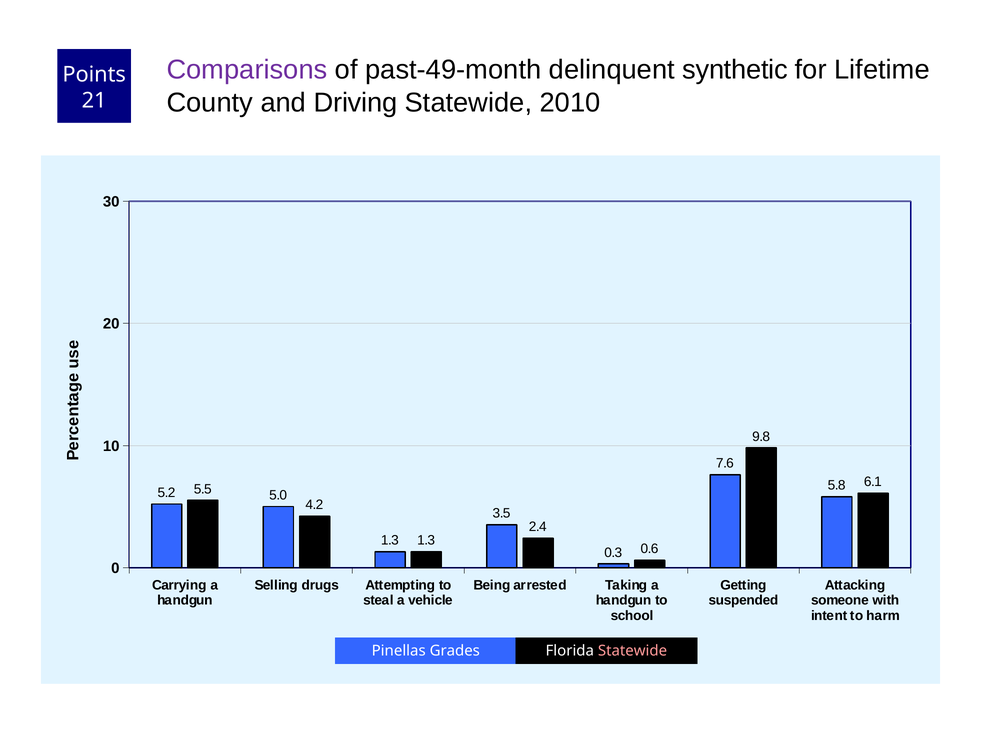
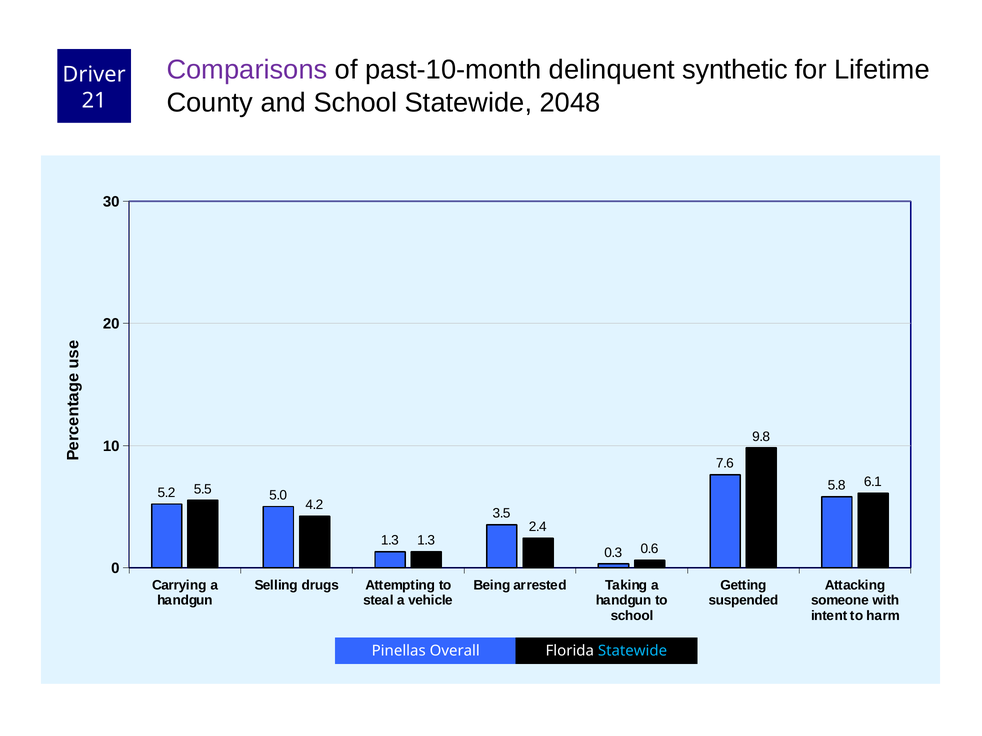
past-49-month: past-49-month -> past-10-month (453, 70)
Points: Points -> Driver (94, 74)
and Driving: Driving -> School (355, 103)
2010: 2010 -> 2048 (570, 103)
Grades: Grades -> Overall (455, 651)
Statewide colour: pink -> light blue (633, 651)
